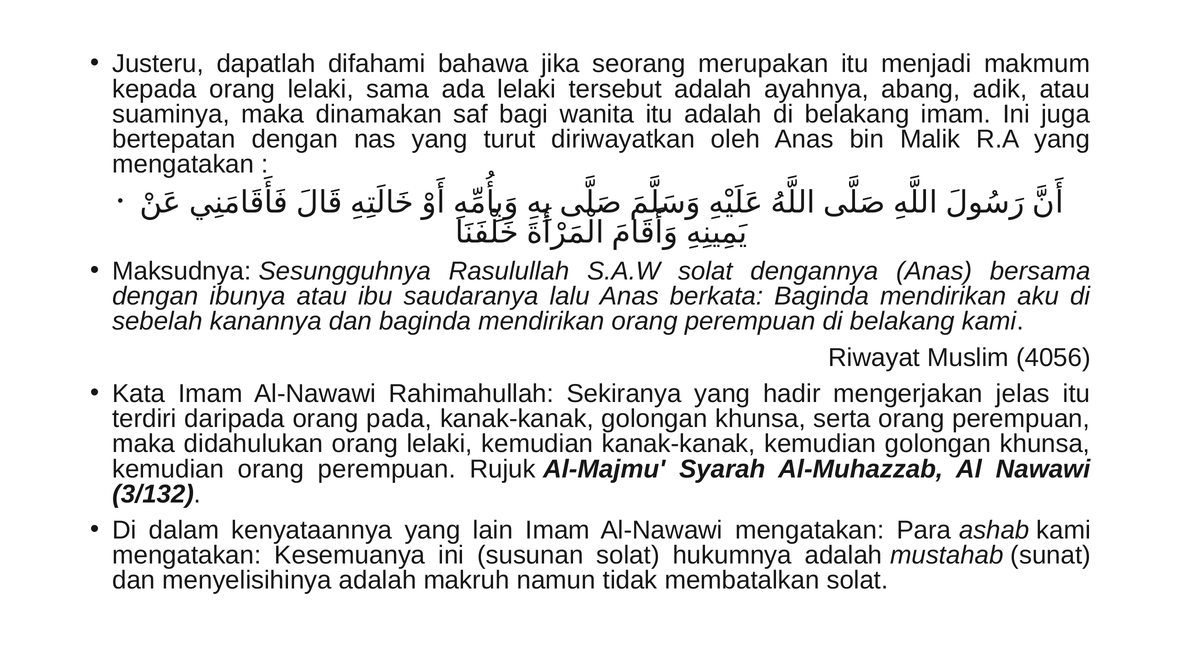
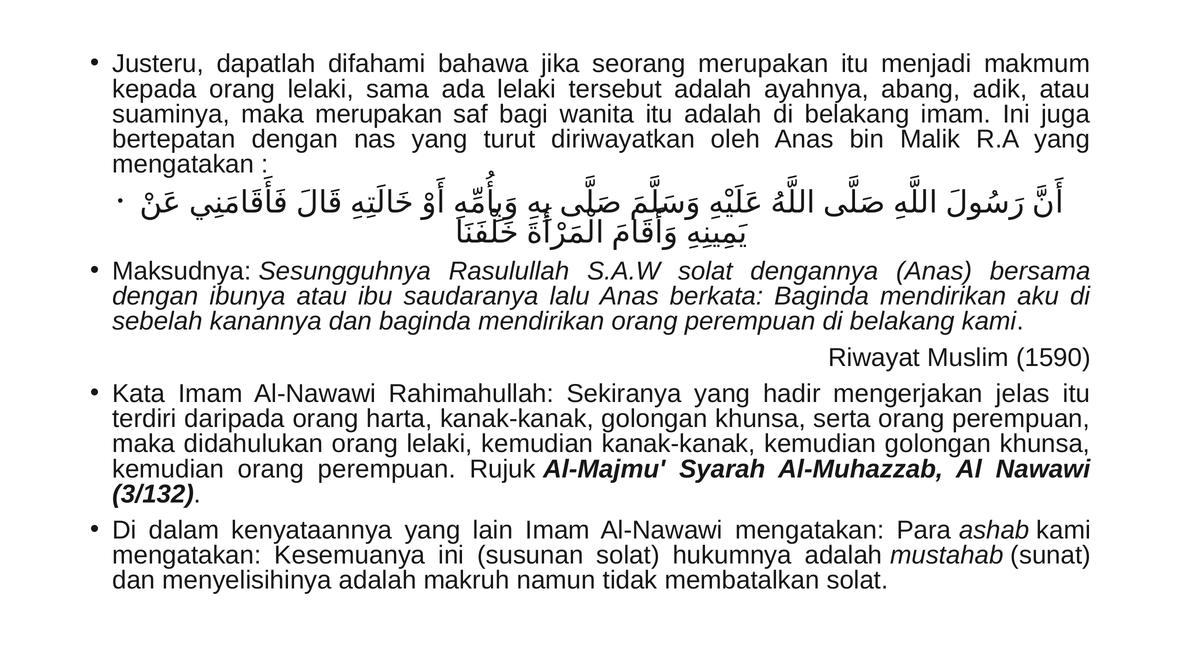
maka dinamakan: dinamakan -> merupakan (379, 114)
4056: 4056 -> 1590 (1053, 358)
pada: pada -> harta (399, 419)
